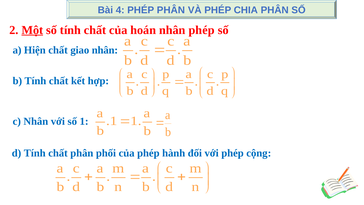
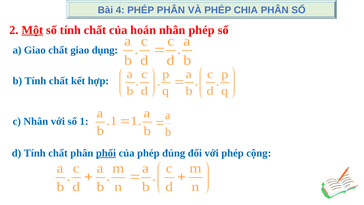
a Hiện: Hiện -> Giao (35, 50)
giao nhân: nhân -> dụng (105, 50)
phối underline: none -> present (106, 153)
hành: hành -> đúng (174, 153)
